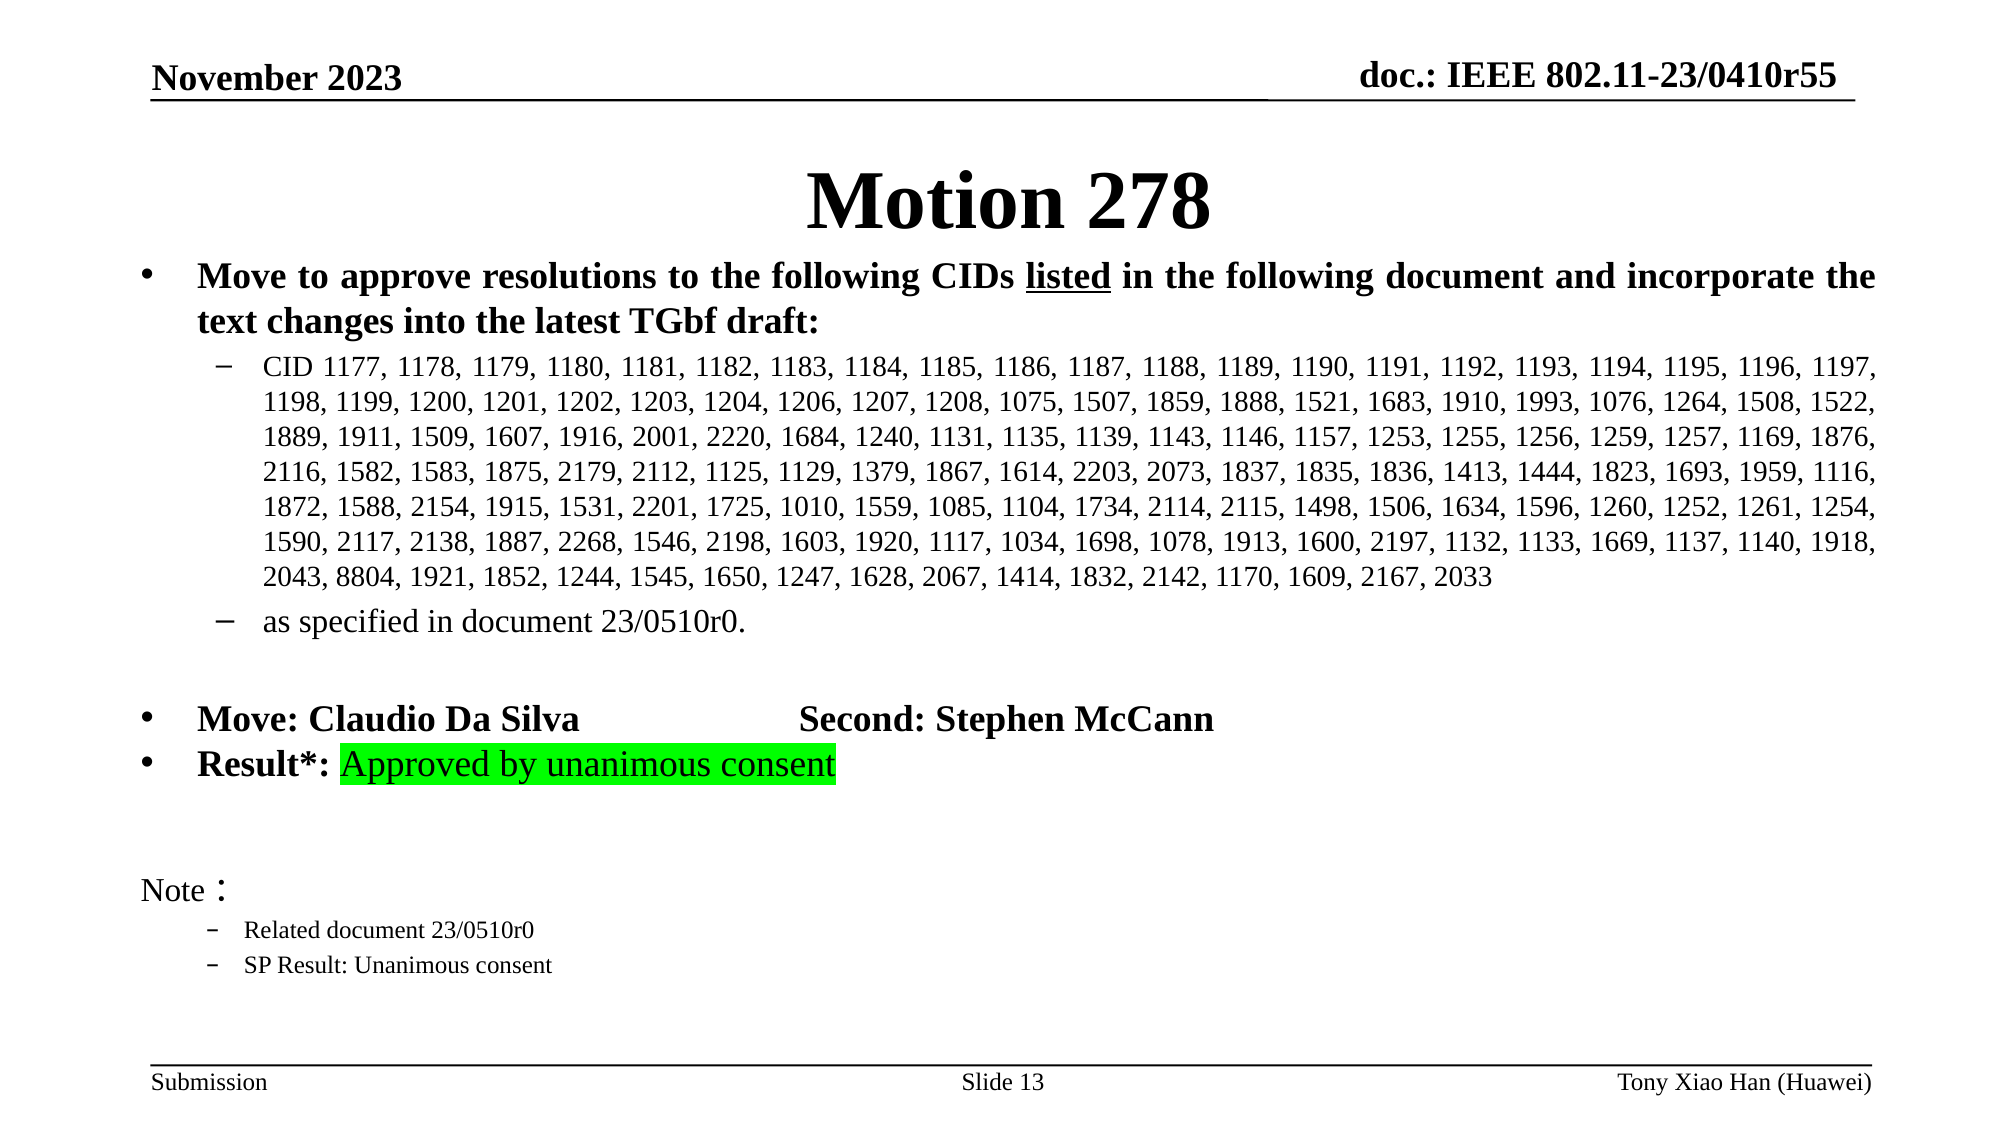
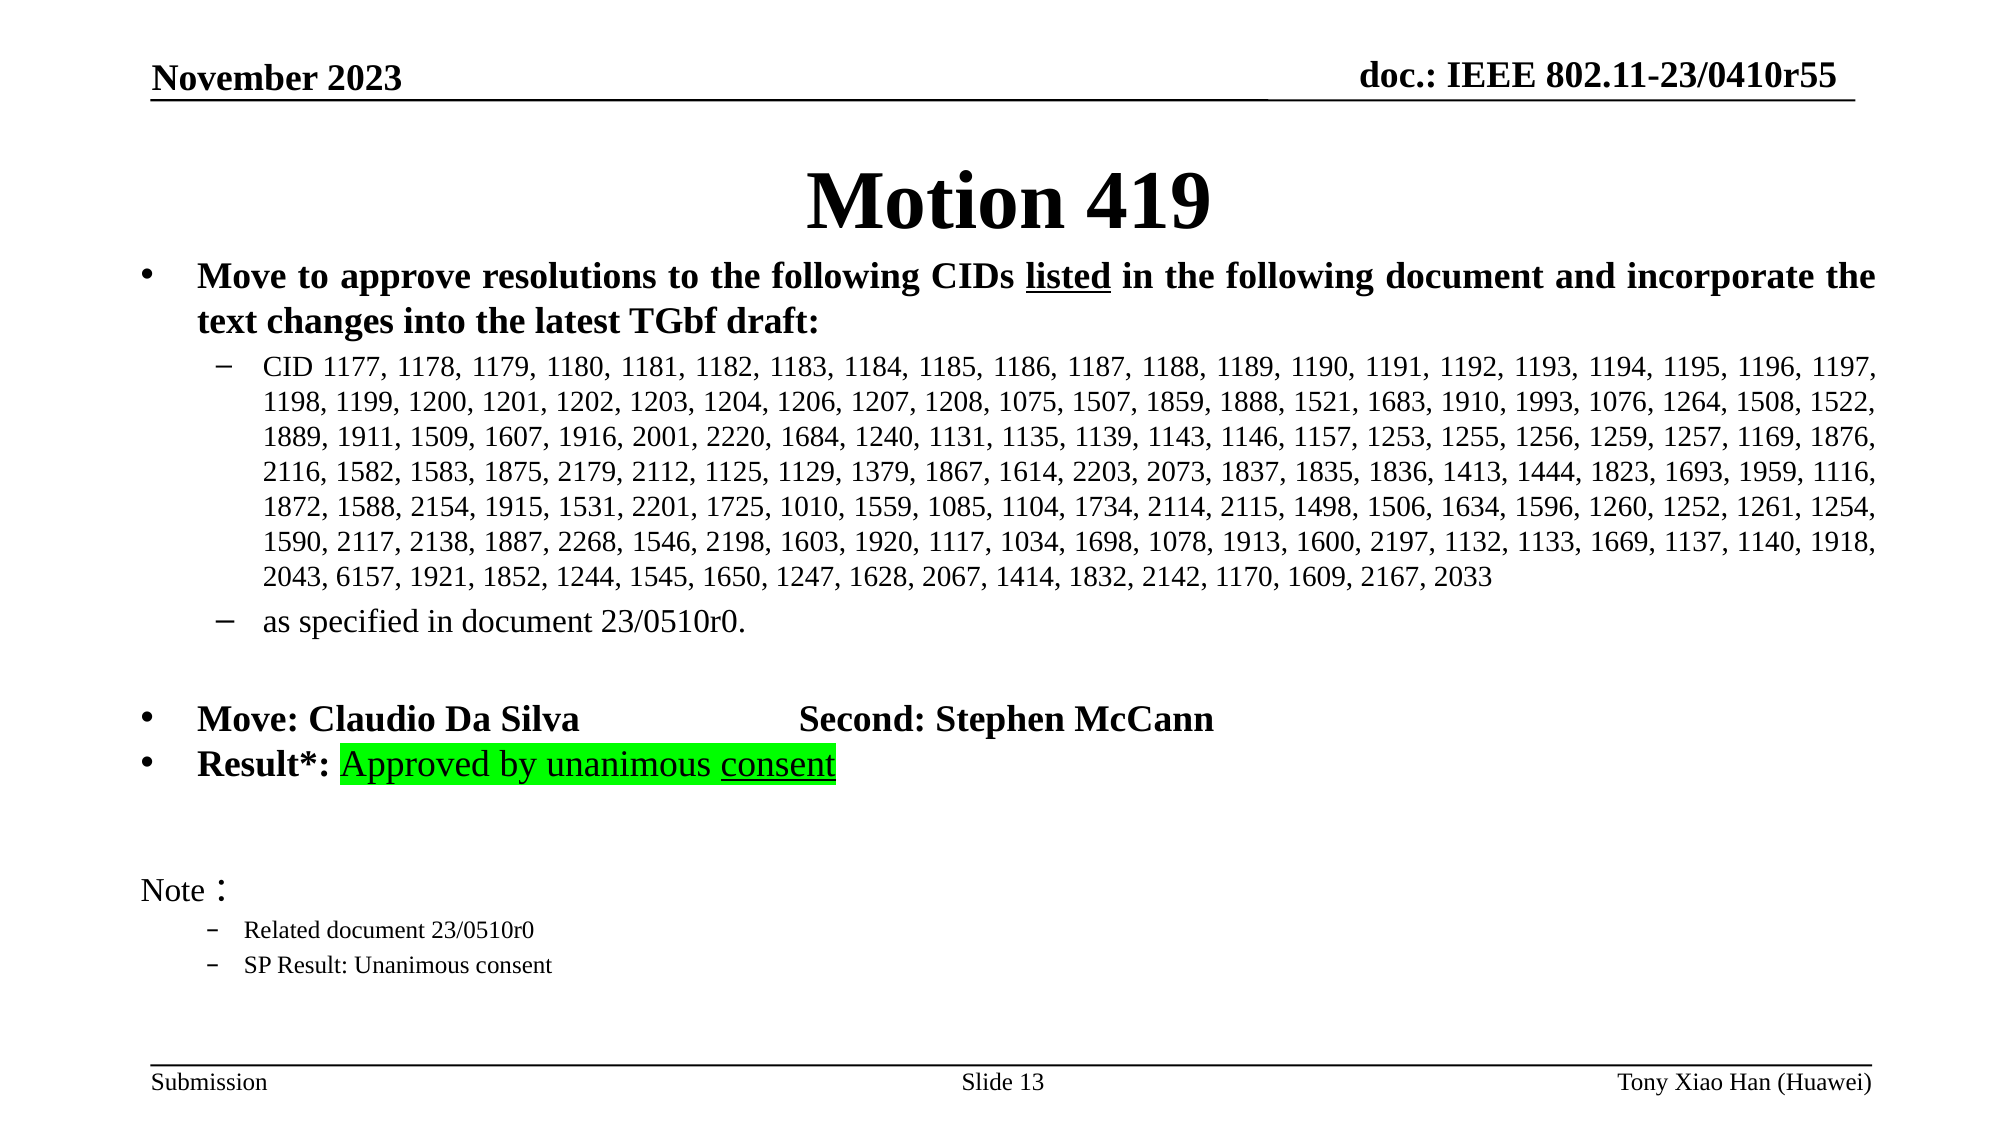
278: 278 -> 419 (1149, 201)
8804: 8804 -> 6157 (369, 577)
consent underline: none -> present (778, 764)
